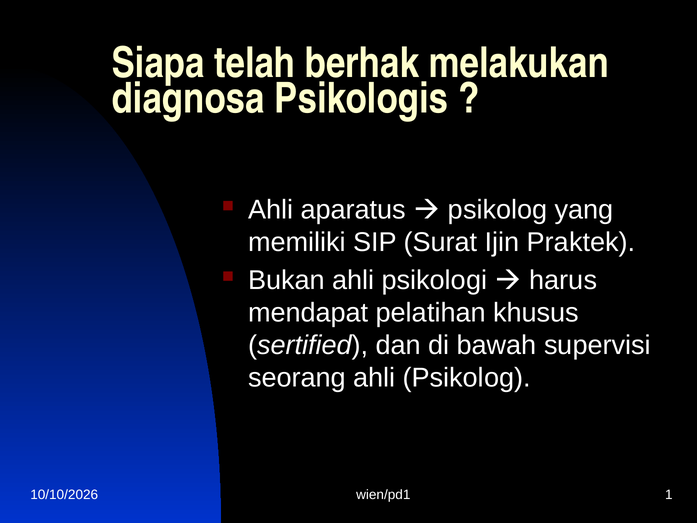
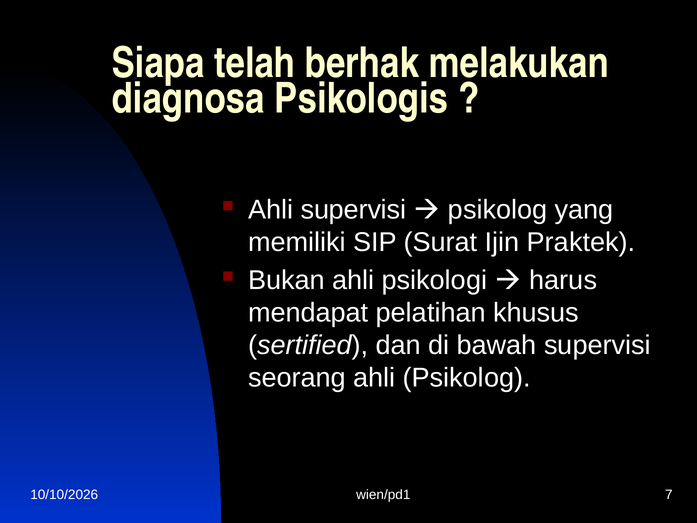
Ahli aparatus: aparatus -> supervisi (353, 210)
1: 1 -> 7 (669, 495)
